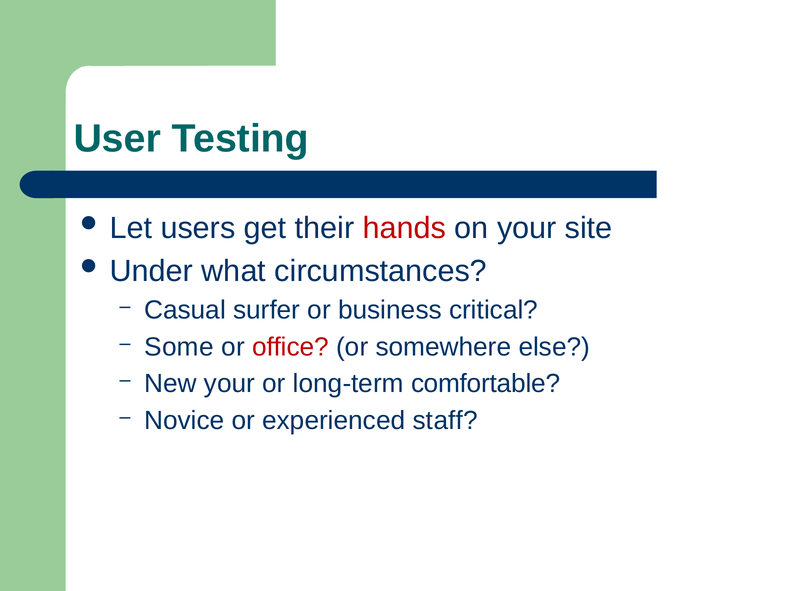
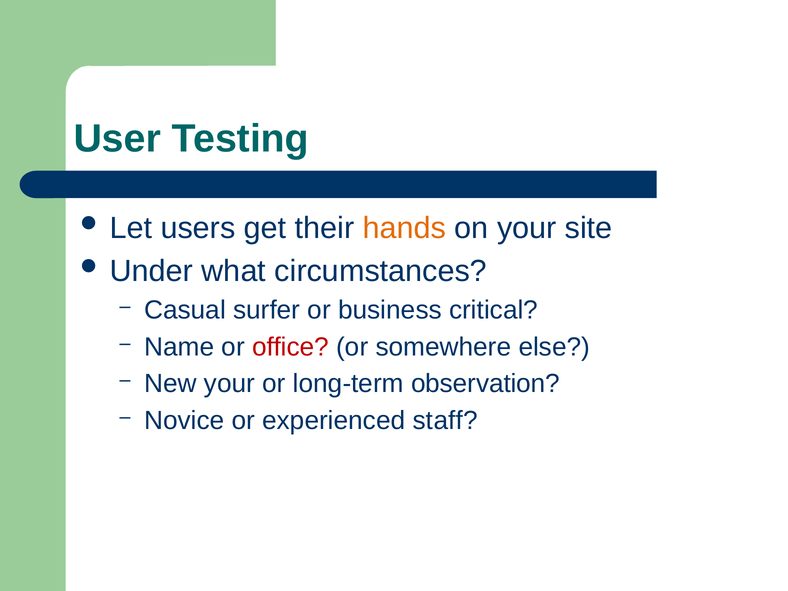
hands colour: red -> orange (404, 228)
Some: Some -> Name (179, 347)
comfortable: comfortable -> observation (486, 384)
